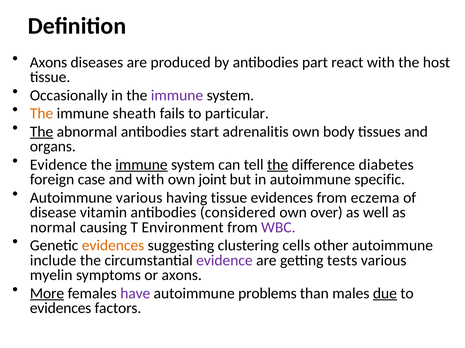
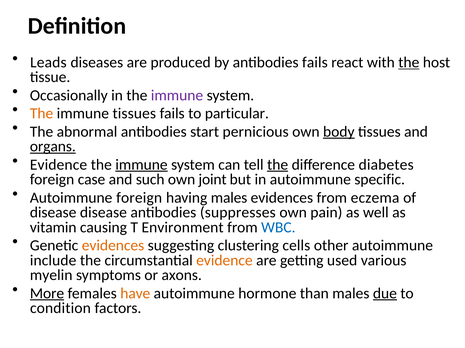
Axons: Axons -> Leads (48, 62)
antibodies part: part -> fails (315, 62)
the underline: none -> present (409, 62)
immune sheath: sheath -> tissues (134, 114)
The underline: present -> none (42, 132)
adrenalitis: adrenalitis -> pernicious (256, 132)
body underline: none -> present (339, 132)
organs underline: none -> present (53, 147)
and with: with -> such (150, 180)
Autoimmune various: various -> foreign (139, 198)
having tissue: tissue -> males (229, 198)
disease vitamin: vitamin -> disease (103, 213)
considered: considered -> suppresses (238, 213)
over: over -> pain (326, 213)
normal: normal -> vitamin (53, 228)
WBC colour: purple -> blue (278, 228)
evidence colour: purple -> orange (224, 261)
tests: tests -> used (342, 261)
have colour: purple -> orange (135, 294)
problems: problems -> hormone (267, 294)
evidences: evidences -> condition (60, 309)
